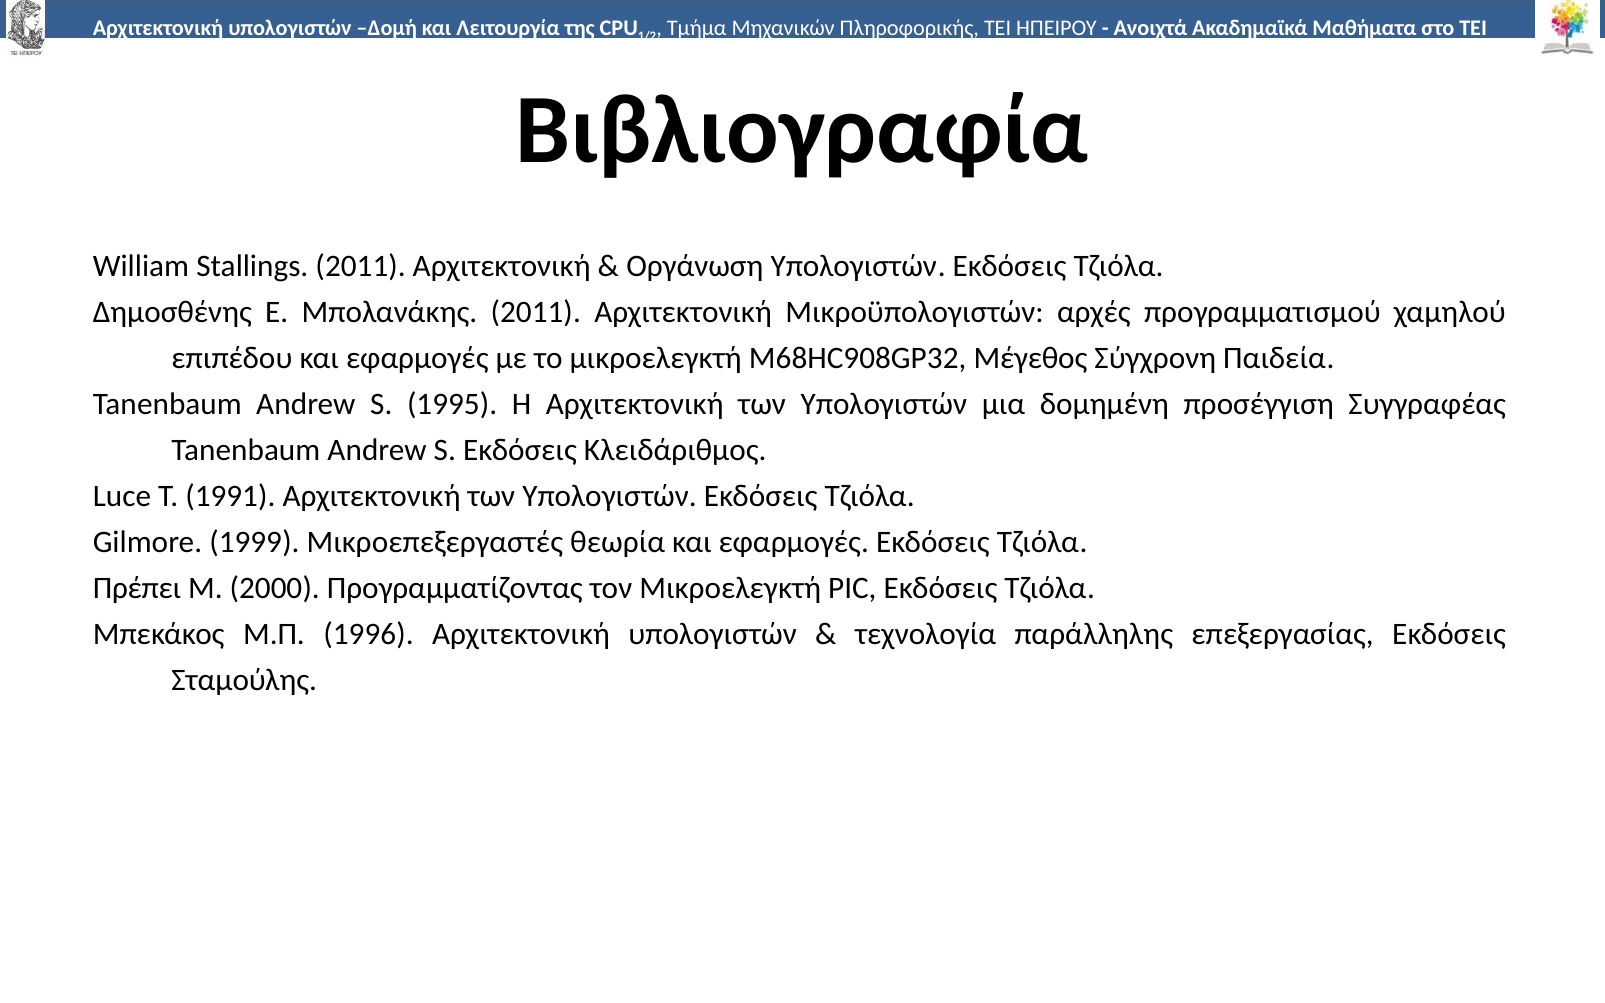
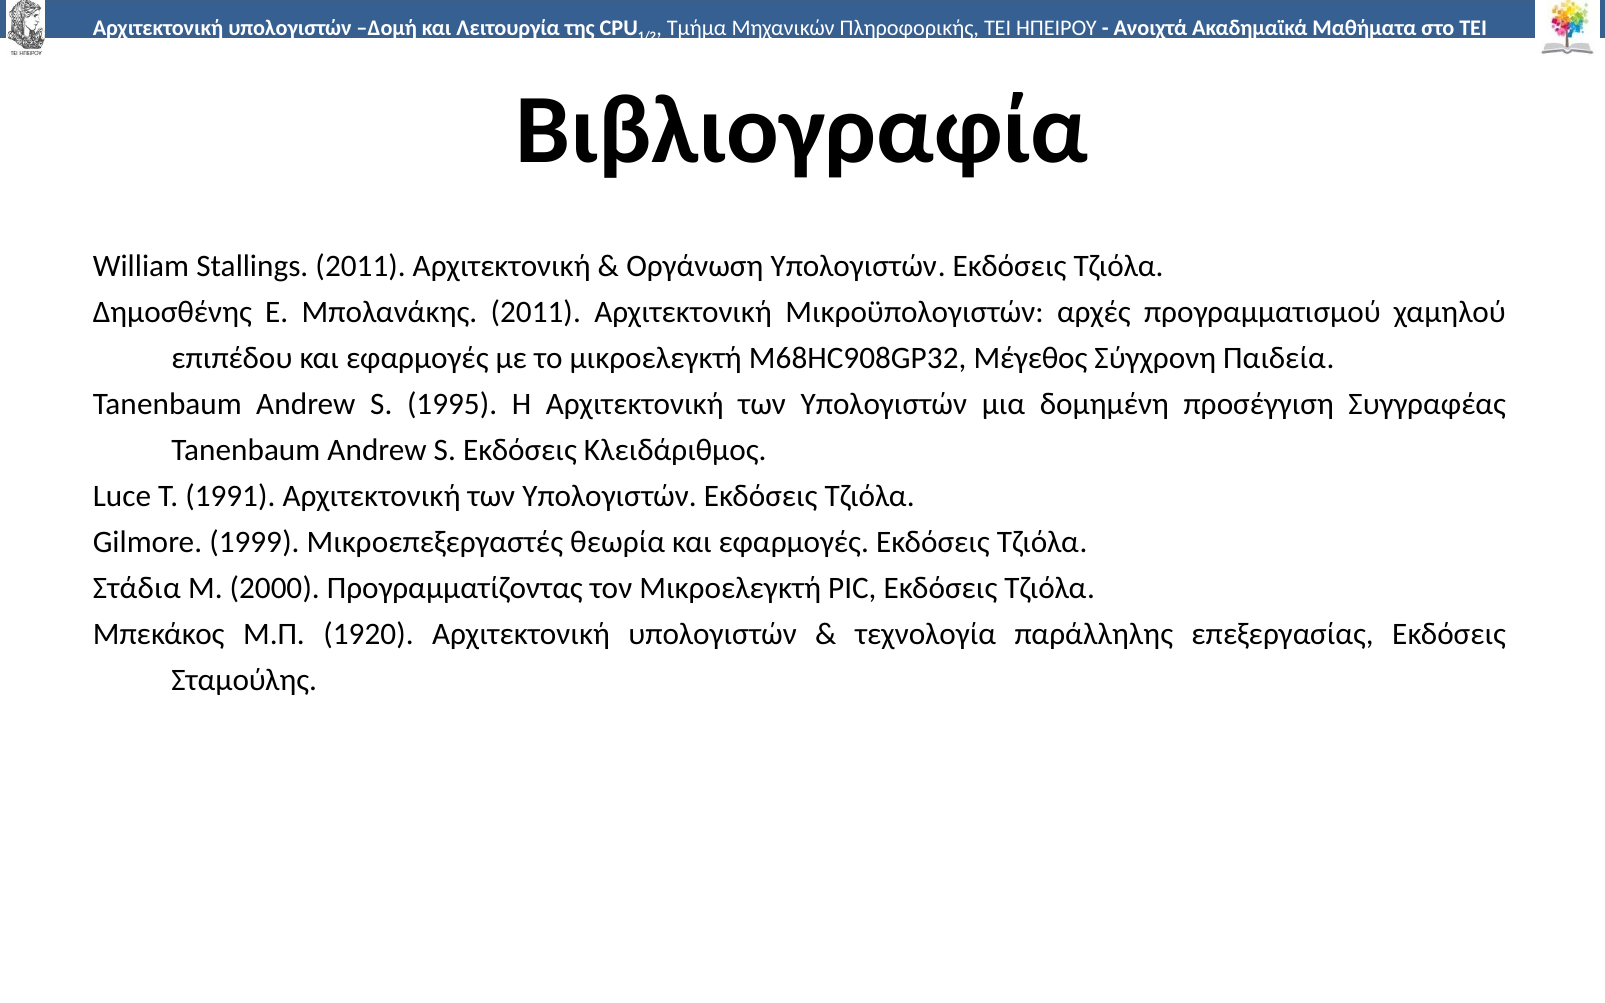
Πρέπει: Πρέπει -> Στάδια (137, 588)
1996: 1996 -> 1920 (368, 634)
